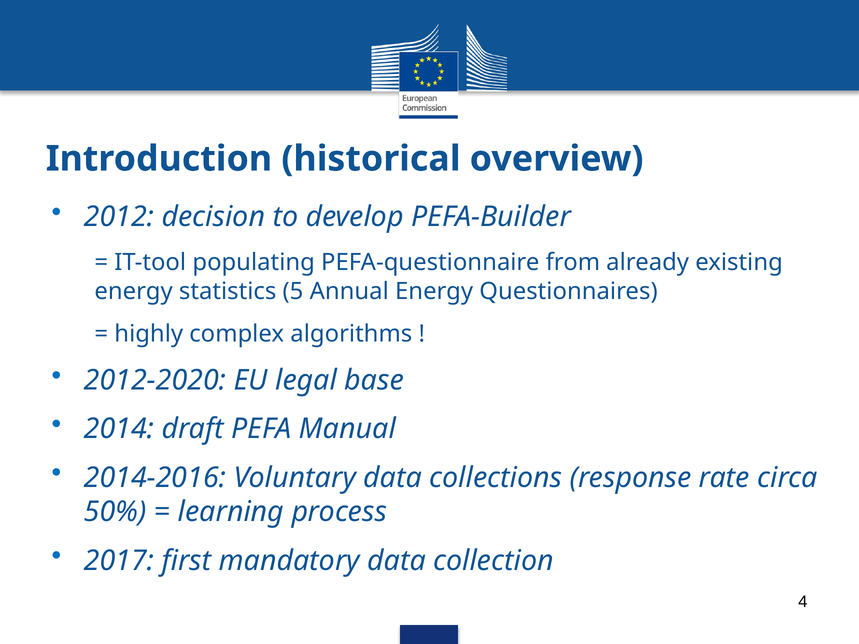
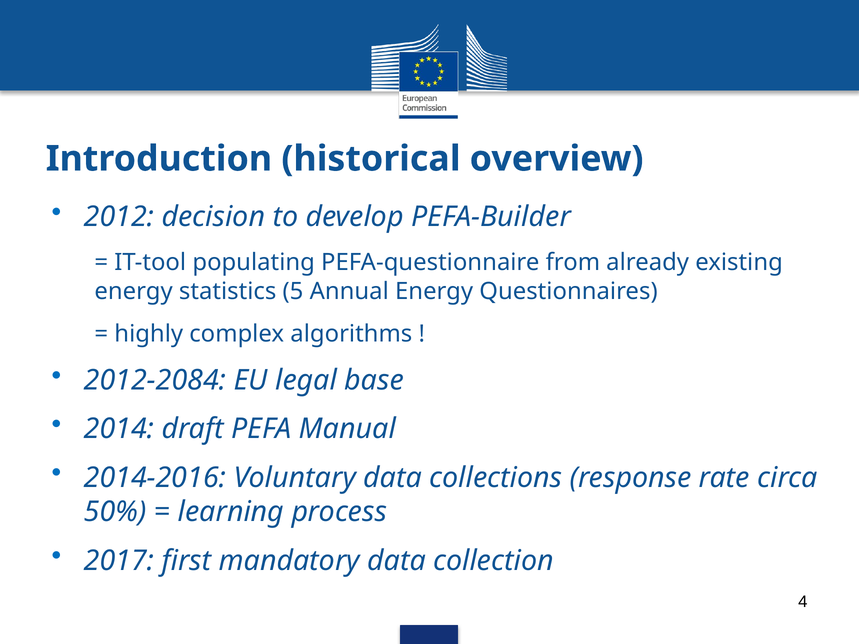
2012-2020: 2012-2020 -> 2012-2084 (155, 380)
